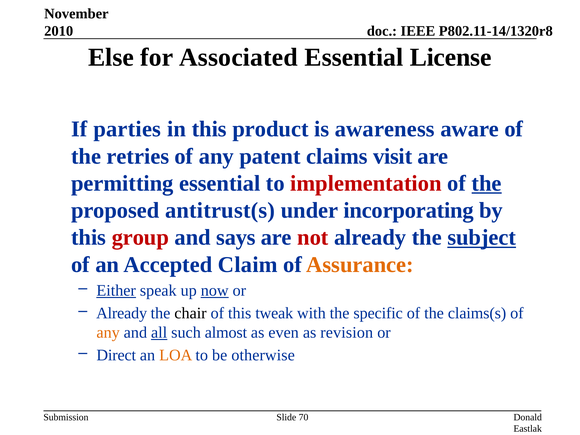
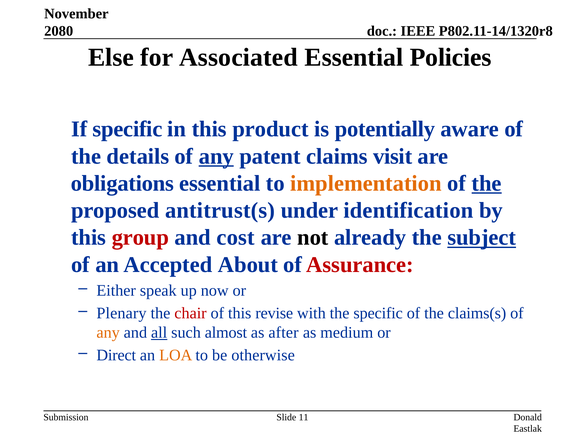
2010: 2010 -> 2080 (59, 31)
License: License -> Policies (451, 57)
If parties: parties -> specific (127, 129)
awareness: awareness -> potentially (385, 129)
retries: retries -> details (138, 156)
any underline: none -> present (216, 156)
permitting: permitting -> obligations (122, 183)
implementation colour: red -> orange (366, 183)
incorporating: incorporating -> identification (408, 210)
says: says -> cost (236, 238)
not colour: red -> black (313, 238)
Claim: Claim -> About (248, 265)
Assurance colour: orange -> red (360, 265)
Either underline: present -> none (116, 291)
now underline: present -> none (215, 291)
Already: Already -> Plenary (121, 313)
chair colour: black -> red (190, 313)
tweak: tweak -> revise (274, 313)
even: even -> after (284, 332)
revision: revision -> medium (347, 332)
70: 70 -> 11 (304, 417)
